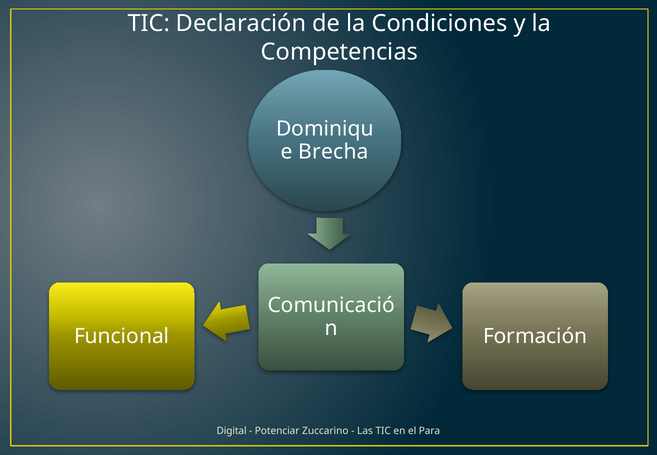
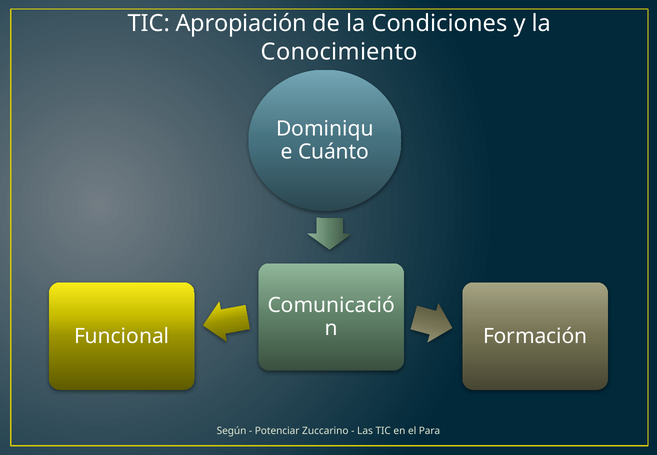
Declaración: Declaración -> Apropiación (241, 24)
Competencias: Competencias -> Conocimiento (339, 52)
Brecha: Brecha -> Cuánto (334, 152)
Digital: Digital -> Según (232, 431)
